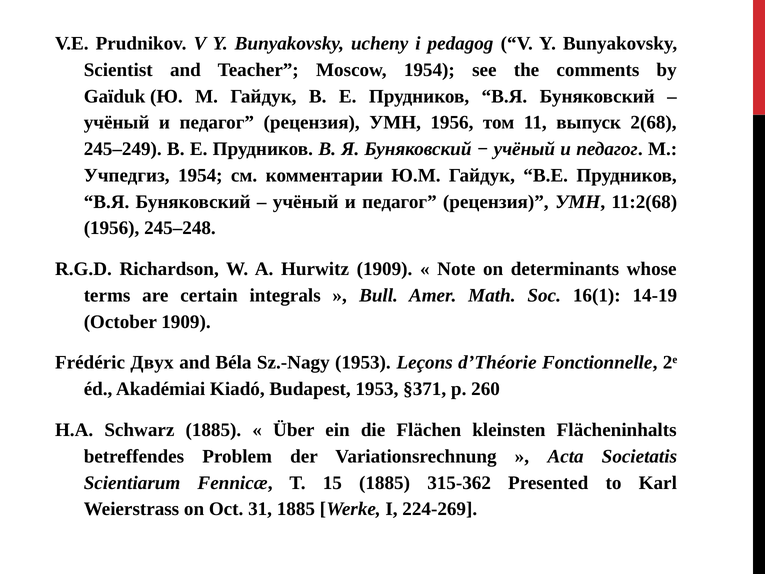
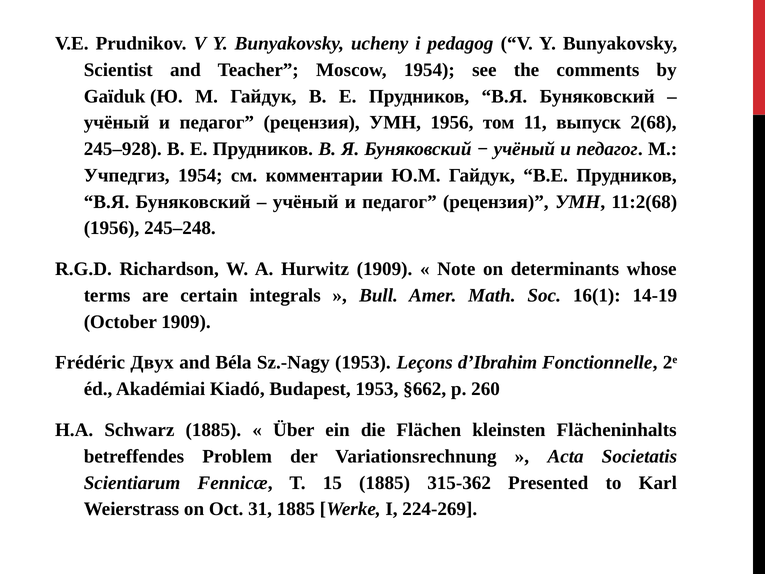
245–249: 245–249 -> 245–928 (123, 149)
d’Théorie: d’Théorie -> d’Ibrahim (498, 363)
§371: §371 -> §662 (425, 389)
